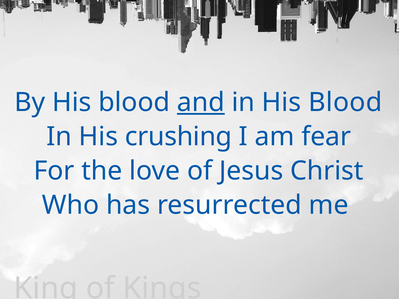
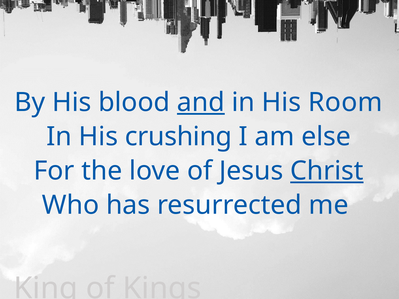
in His Blood: Blood -> Room (345, 103)
fear: fear -> else (326, 137)
Christ underline: none -> present (327, 171)
